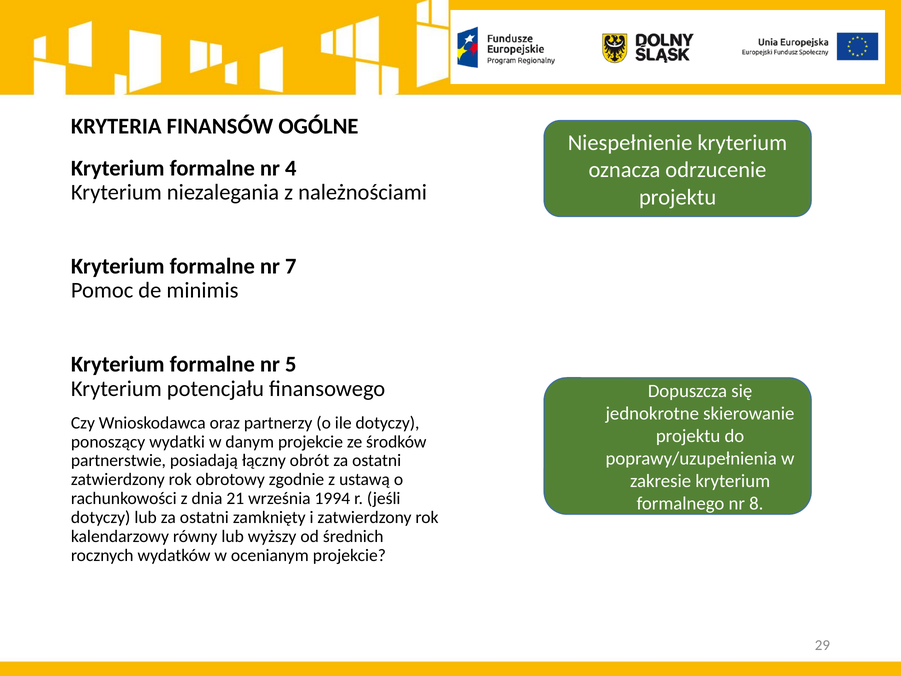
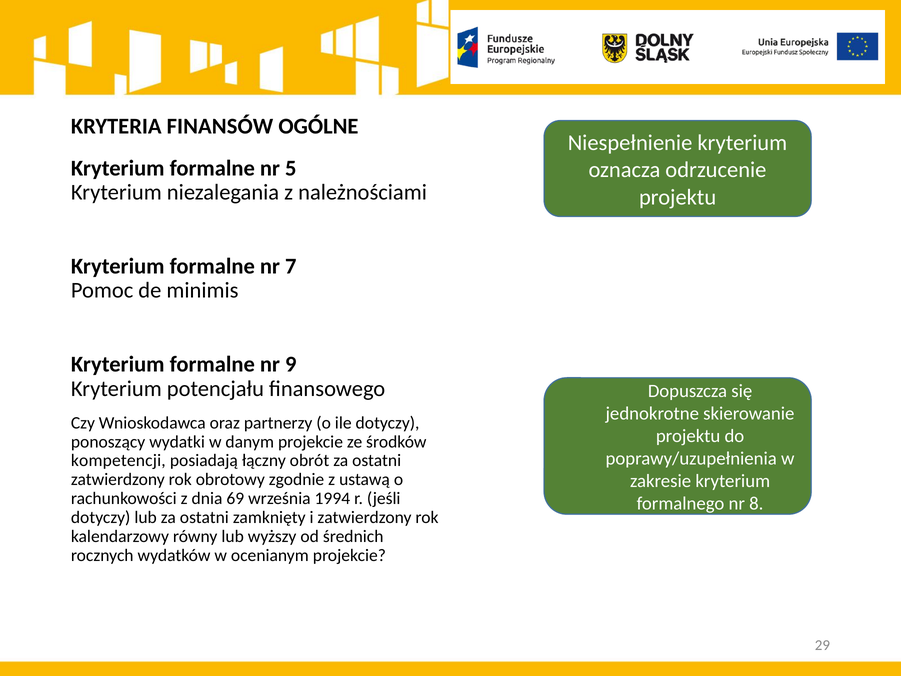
4: 4 -> 5 (291, 168)
5: 5 -> 9 (291, 364)
partnerstwie: partnerstwie -> kompetencji (118, 461)
21: 21 -> 69 (235, 498)
